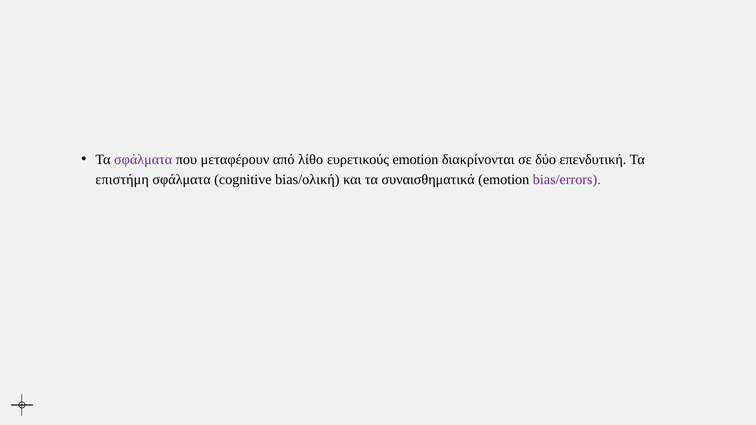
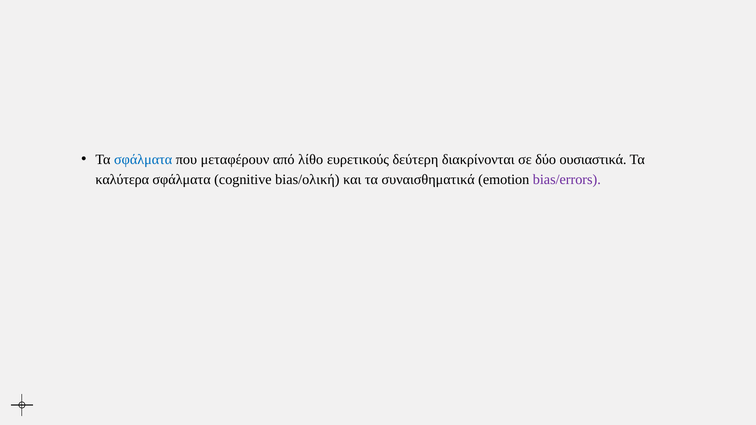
σφάλματα colour: purple -> blue (143, 159)
ευρετικούς emotion: emotion -> δεύτερη (415, 159)
επενδυτική: επενδυτική -> ουσιαστικά (593, 159)
επιστήμη: επιστήμη -> καλύτερα (122, 180)
